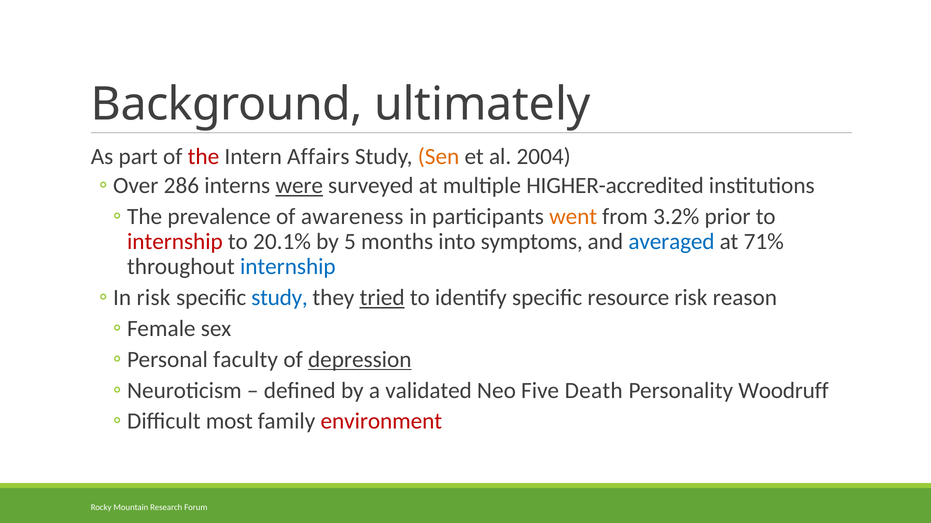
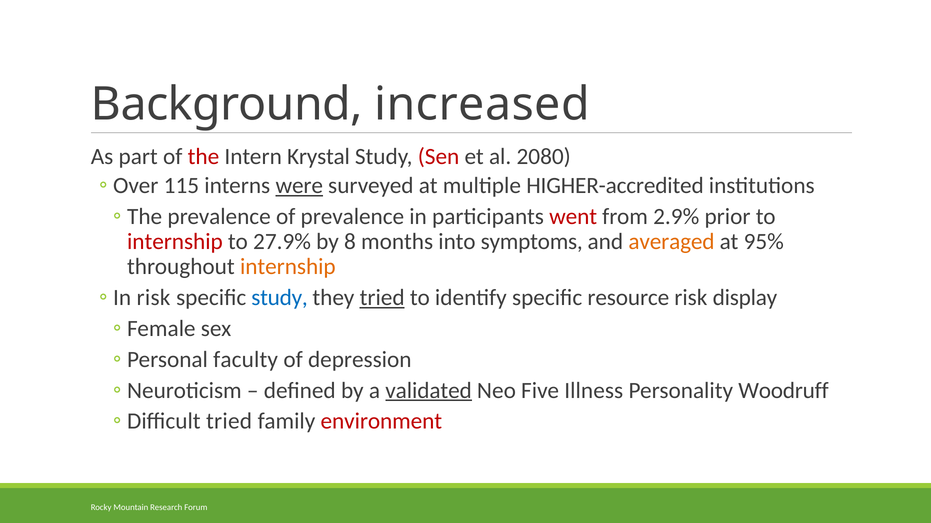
ultimately: ultimately -> increased (482, 104)
Affairs: Affairs -> Krystal (318, 157)
Sen colour: orange -> red (439, 157)
2004: 2004 -> 2080 (544, 157)
286: 286 -> 115 (181, 186)
of awareness: awareness -> prevalence (352, 217)
went colour: orange -> red (573, 217)
3.2%: 3.2% -> 2.9% (676, 217)
20.1%: 20.1% -> 27.9% (282, 242)
5: 5 -> 8 (350, 242)
averaged colour: blue -> orange (671, 242)
71%: 71% -> 95% (764, 242)
internship colour: blue -> orange (288, 267)
reason: reason -> display (745, 298)
depression underline: present -> none (360, 360)
validated underline: none -> present (429, 391)
Death: Death -> Illness (594, 391)
most: most -> tried (229, 422)
